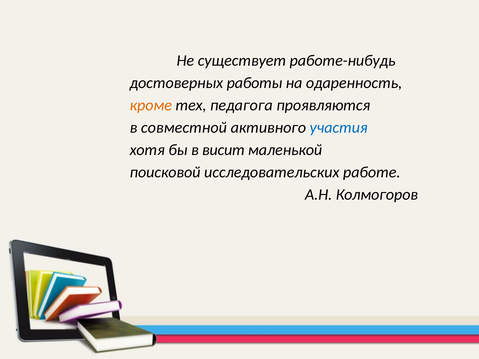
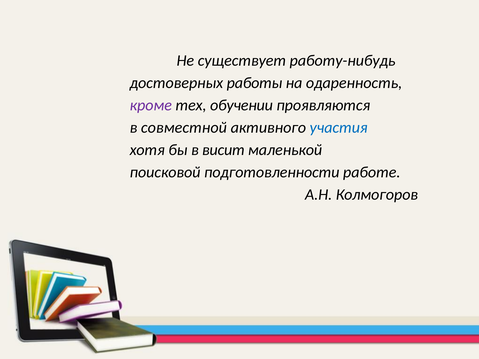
работе-нибудь: работе-нибудь -> работу-нибудь (343, 61)
кроме colour: orange -> purple (151, 105)
педагога: педагога -> обучении (242, 105)
исследовательских: исследовательских -> подготовленности (272, 172)
